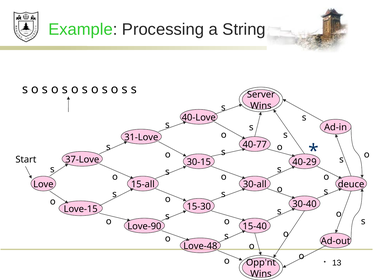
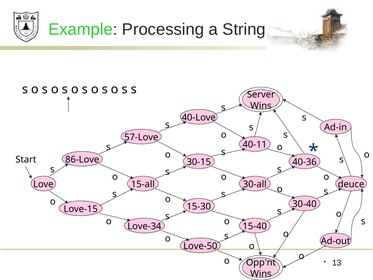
31-Love: 31-Love -> 57-Love (141, 137)
40-77: 40-77 -> 40-11 (255, 145)
37-Love: 37-Love -> 86-Love (82, 159)
40-29: 40-29 -> 40-36 (304, 162)
Love-90: Love-90 -> Love-34 (144, 226)
Love-48: Love-48 -> Love-50 (200, 246)
